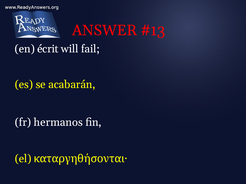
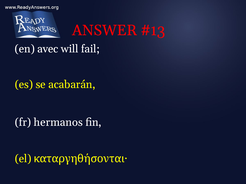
écrit: écrit -> avec (48, 49)
